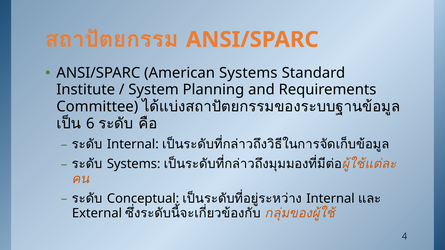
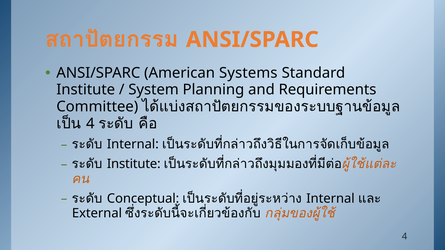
6: 6 -> 4 (90, 124)
Systems: Systems -> Institute (134, 164)
